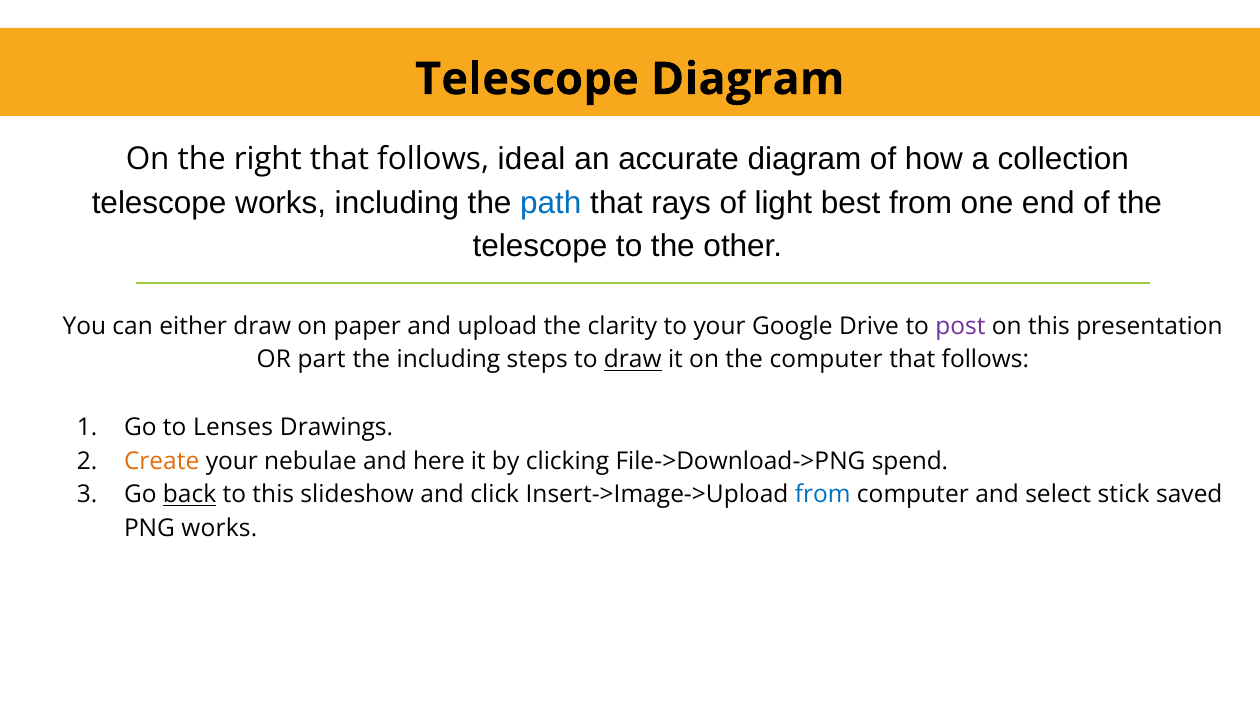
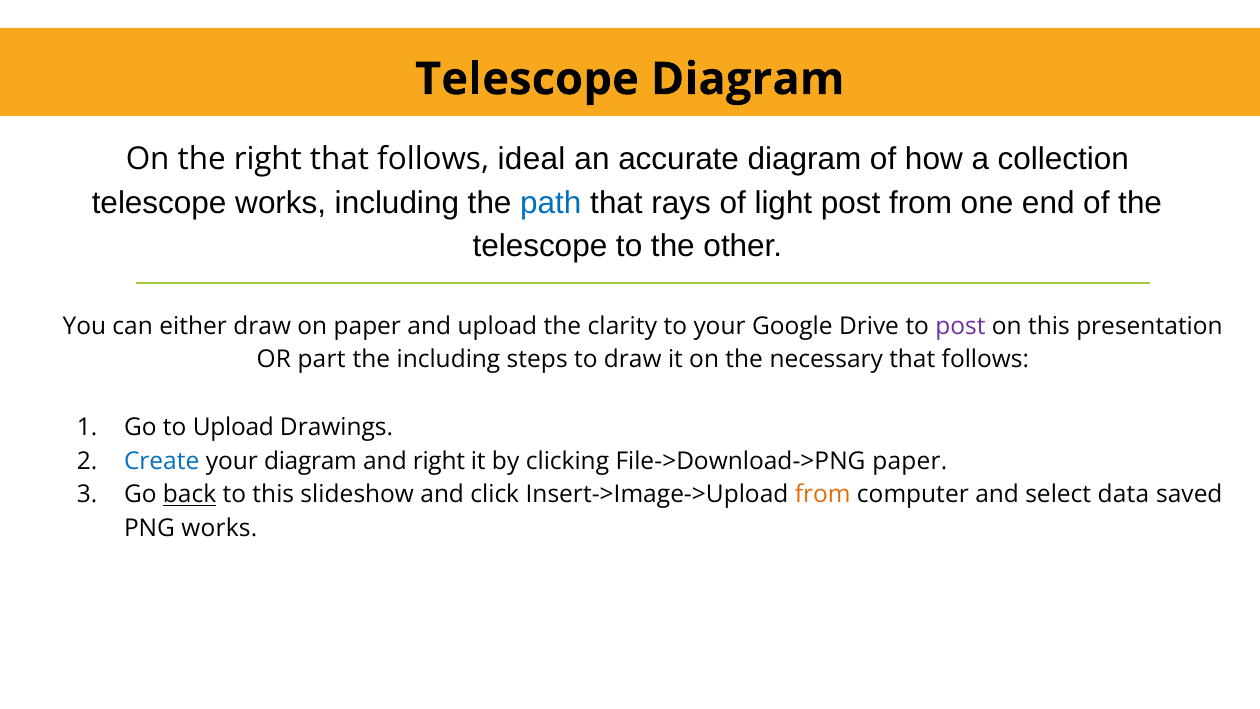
light best: best -> post (851, 203)
draw underline: present -> none (633, 360)
the computer: computer -> necessary (826, 360)
to Lenses: Lenses -> Upload (233, 427)
Create colour: orange -> blue (162, 461)
your nebulae: nebulae -> diagram (311, 461)
and here: here -> right (439, 461)
File->Download->PNG spend: spend -> paper (910, 461)
from colour: blue -> orange (823, 495)
stick: stick -> data (1123, 495)
